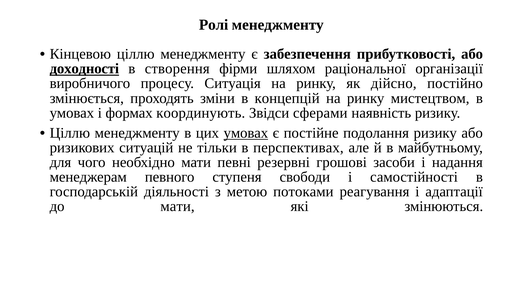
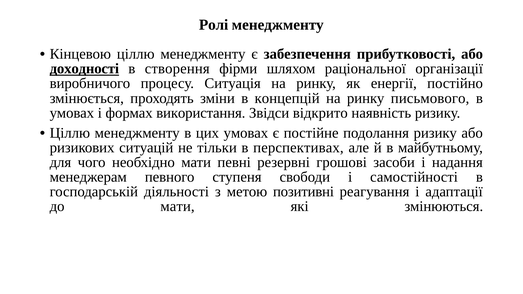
дійсно: дійсно -> енергії (394, 84)
мистецтвом: мистецтвом -> письмового (430, 98)
координують: координують -> використання (201, 113)
сферами: сферами -> відкрито (320, 113)
умовах underline: present -> none (246, 133)
потоками: потоками -> позитивні (303, 192)
